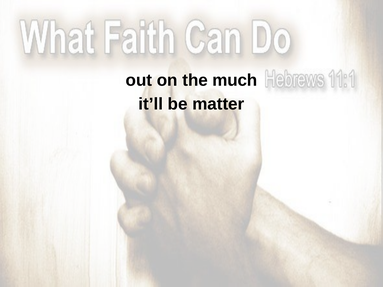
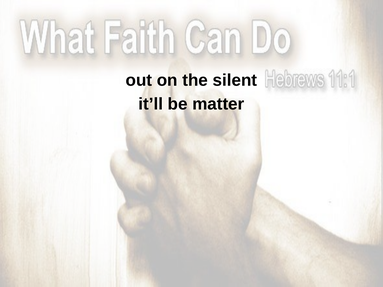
much: much -> silent (235, 80)
